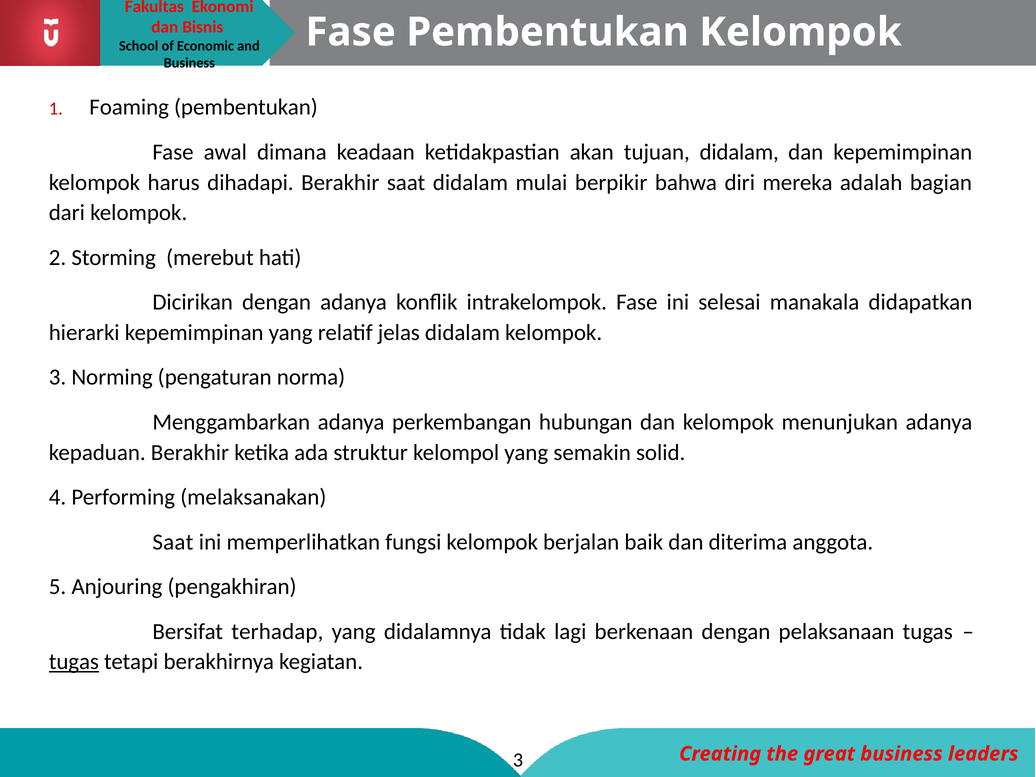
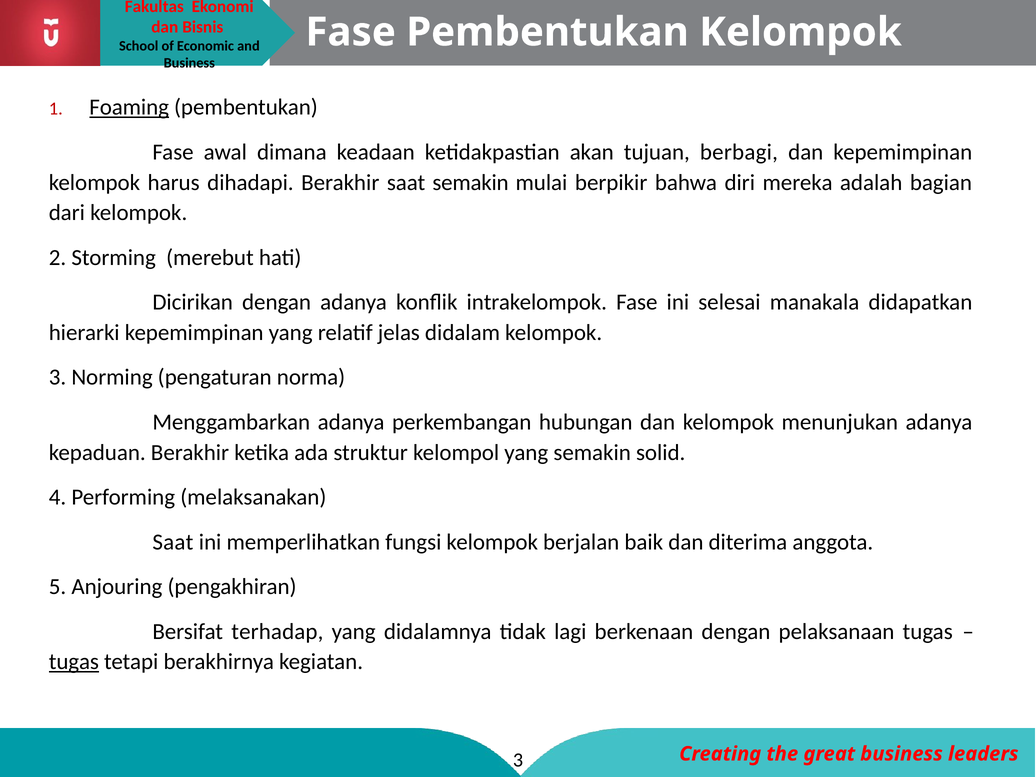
Foaming underline: none -> present (129, 107)
tujuan didalam: didalam -> berbagi (739, 152)
saat didalam: didalam -> semakin (471, 182)
